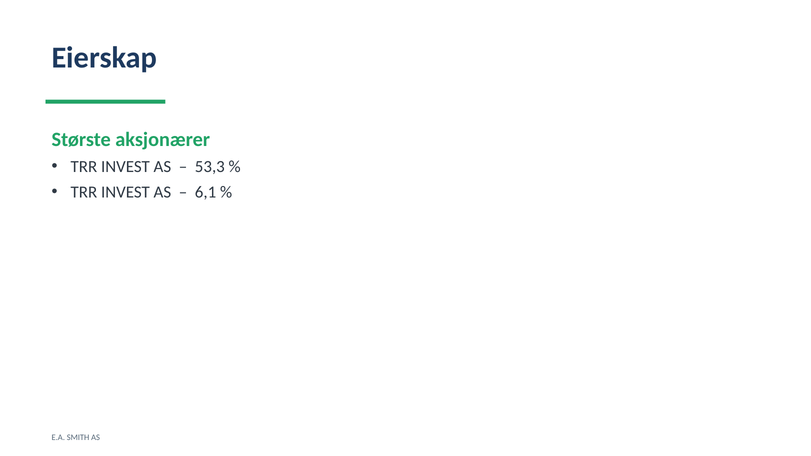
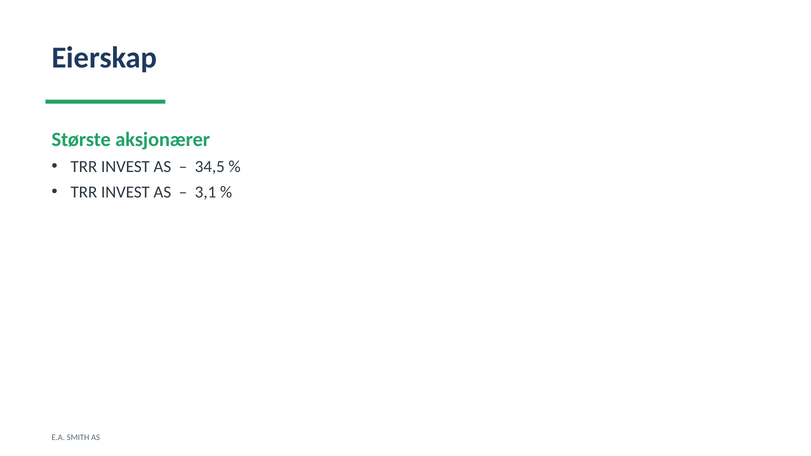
53,3: 53,3 -> 34,5 (210, 167)
6,1: 6,1 -> 3,1 (206, 192)
